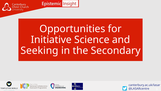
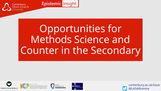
Initiative: Initiative -> Methods (51, 40)
Seeking: Seeking -> Counter (40, 50)
